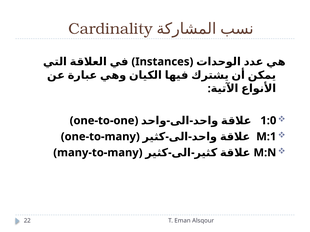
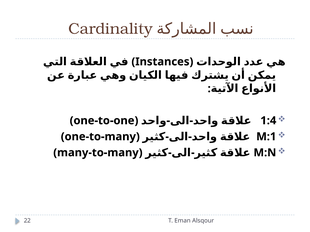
1:0: 1:0 -> 1:4 (268, 121)
